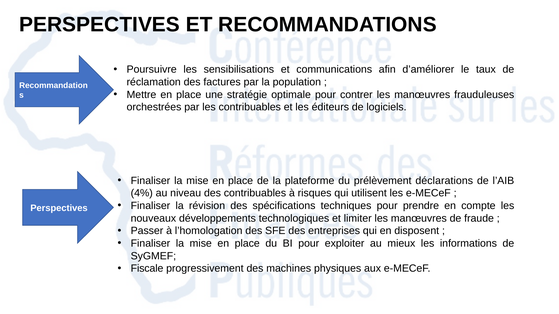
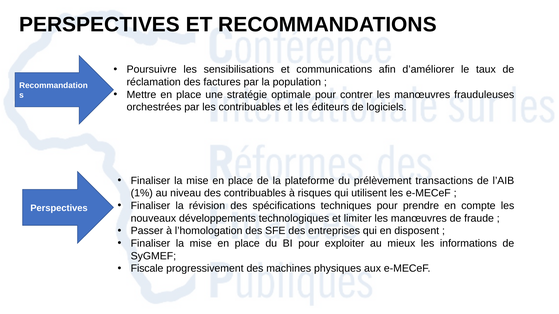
déclarations: déclarations -> transactions (444, 181)
4%: 4% -> 1% (142, 193)
